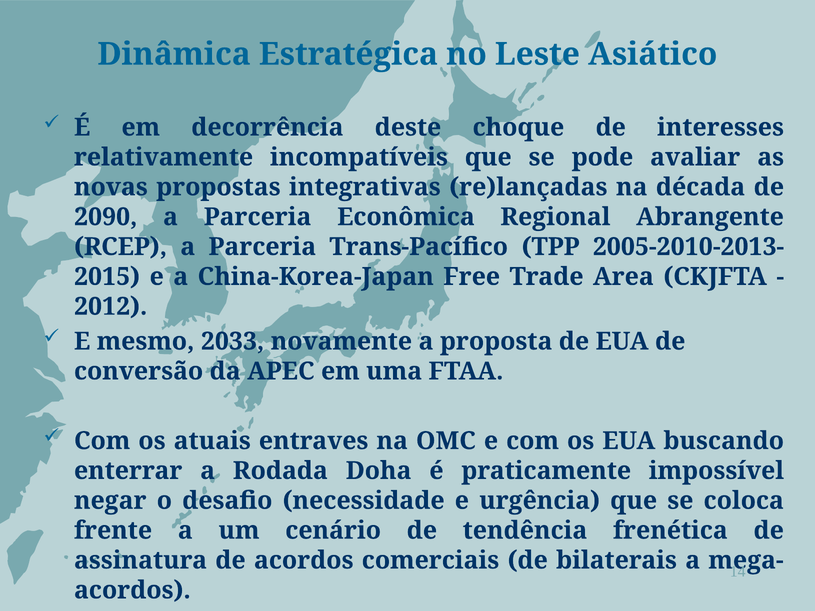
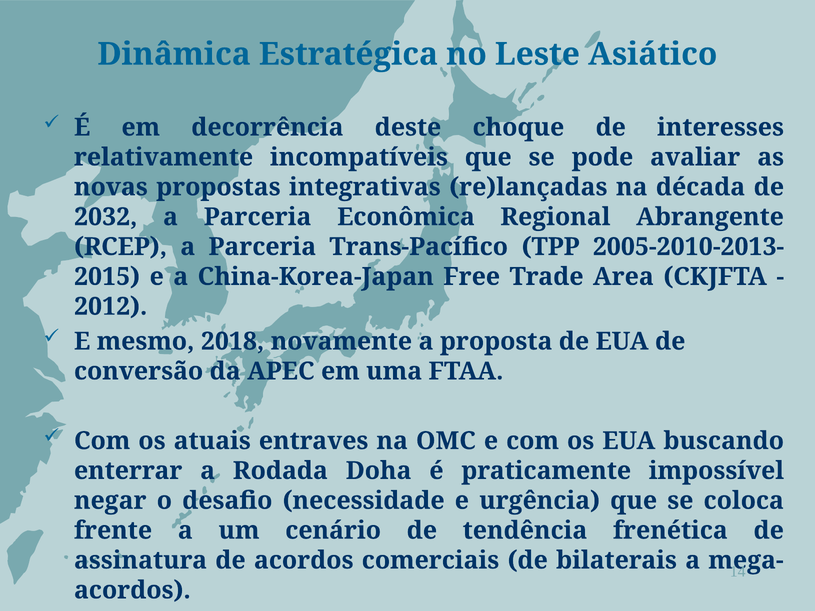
2090: 2090 -> 2032 (106, 217)
2033: 2033 -> 2018 (233, 341)
